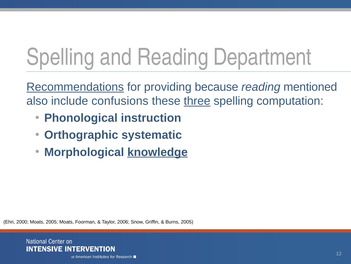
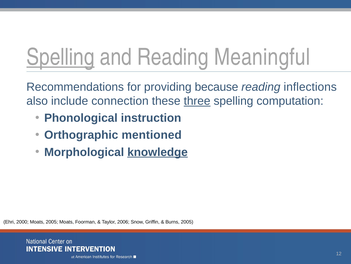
Spelling underline: none -> present (60, 57)
Department: Department -> Meaningful (262, 57)
Recommendations underline: present -> none (75, 87)
mentioned: mentioned -> inflections (310, 87)
confusions: confusions -> connection (120, 101)
systematic: systematic -> mentioned (152, 135)
